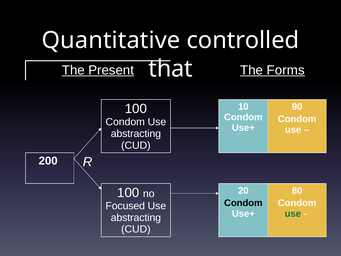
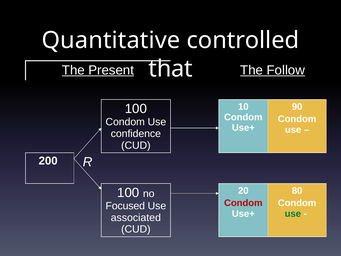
Forms: Forms -> Follow (286, 70)
abstracting: abstracting -> confidence (136, 134)
Condom colour: black -> red (243, 203)
abstracting: abstracting -> associated (136, 217)
